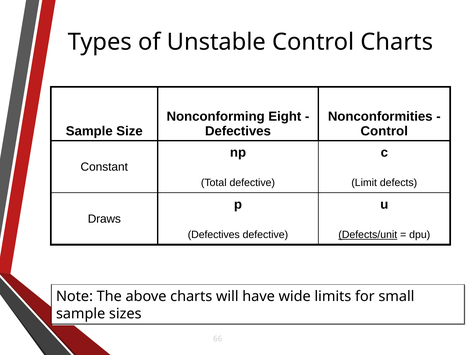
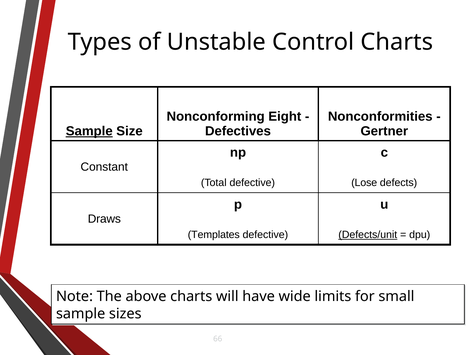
Sample underline: none -> present (89, 131)
Control: Control -> Gertner (384, 131)
Limit: Limit -> Lose (364, 183)
Defectives: Defectives -> Templates (214, 235)
